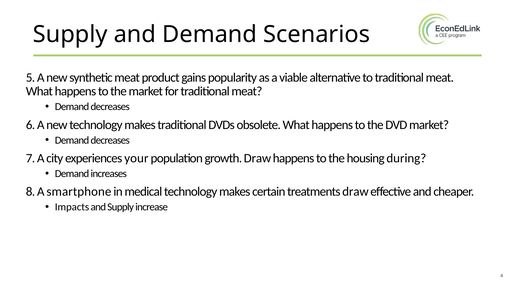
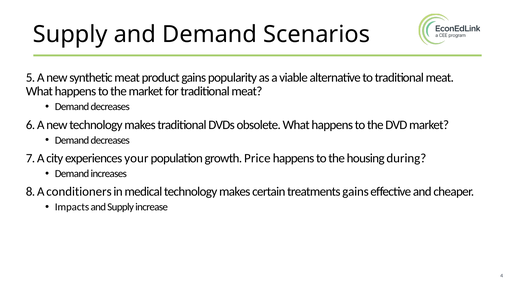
growth Draw: Draw -> Price (257, 159)
smartphone: smartphone -> conditioners (79, 192)
treatments draw: draw -> gains (356, 192)
